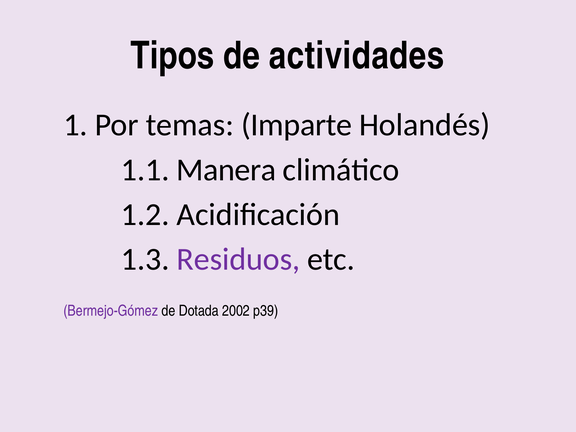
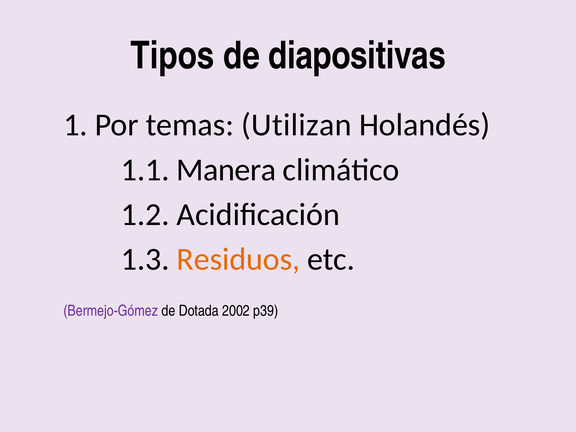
actividades: actividades -> diapositivas (357, 56)
Imparte: Imparte -> Utilizan (296, 125)
Residuos colour: purple -> orange (238, 259)
